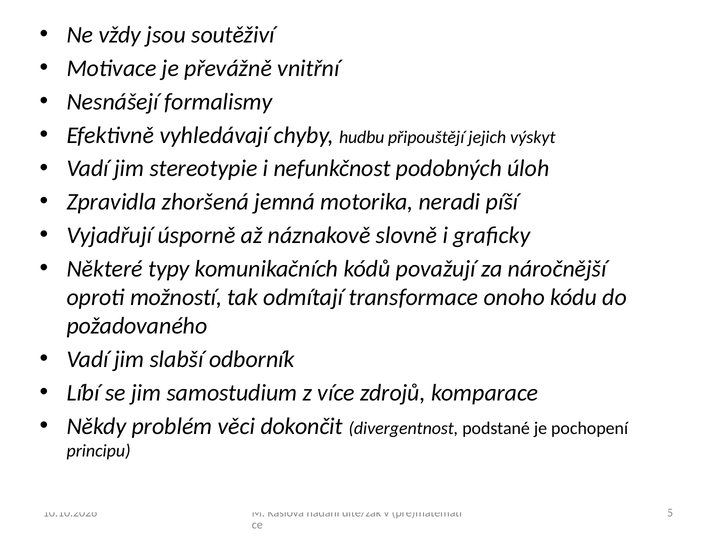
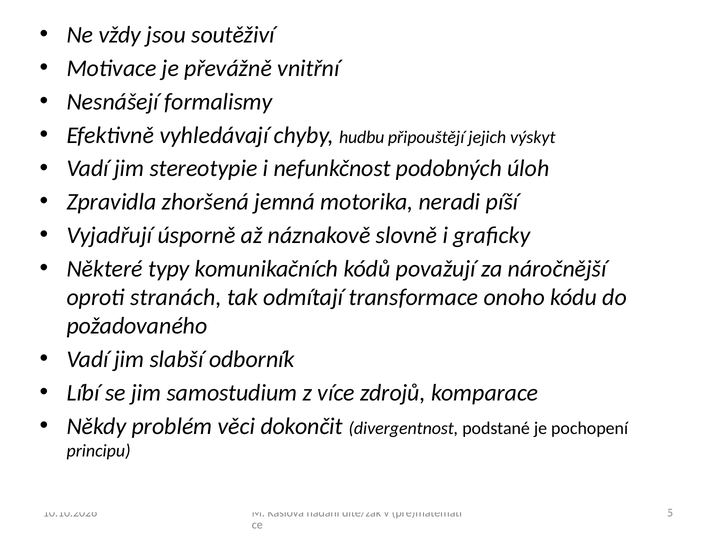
možností: možností -> stranách (176, 297)
